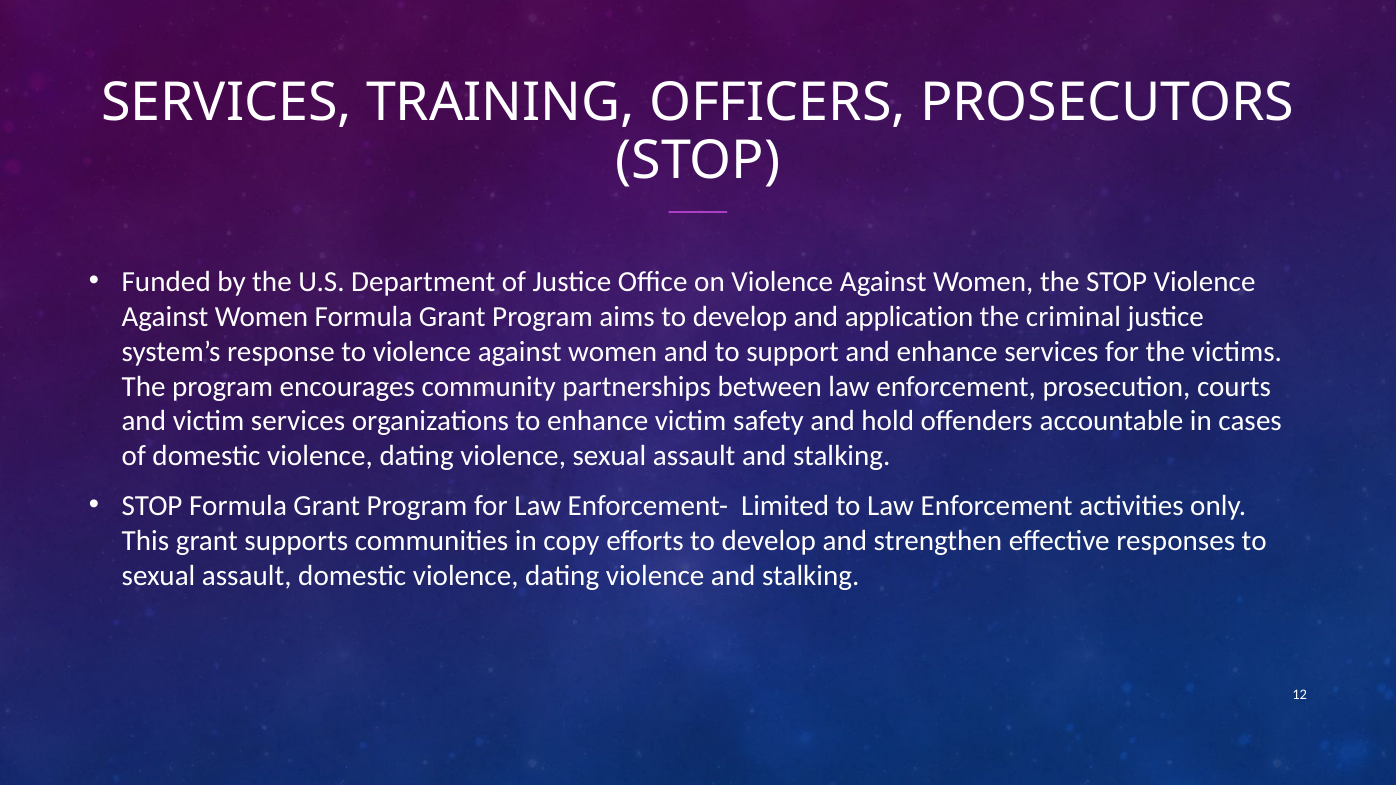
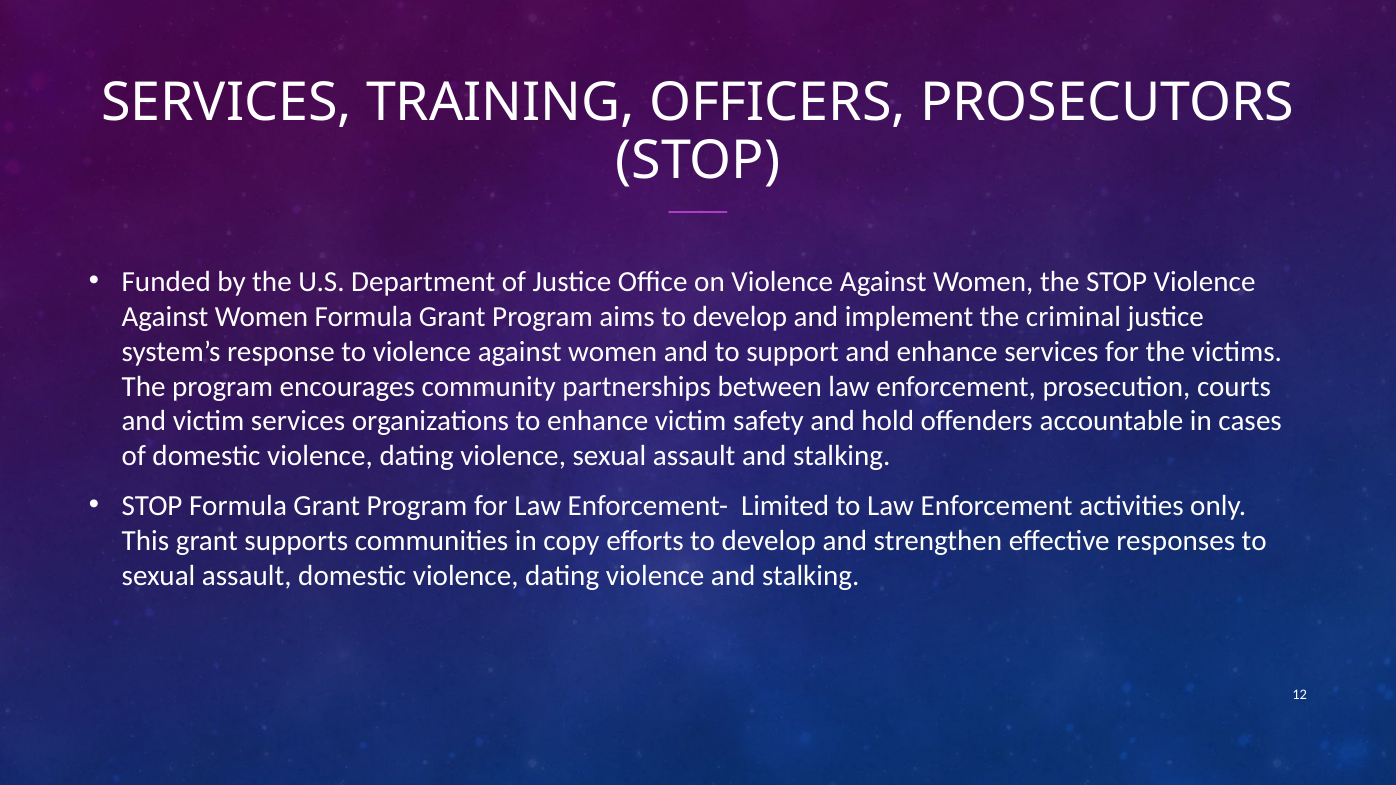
application: application -> implement (909, 317)
